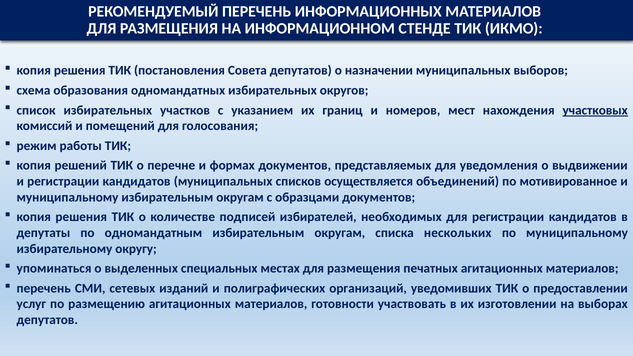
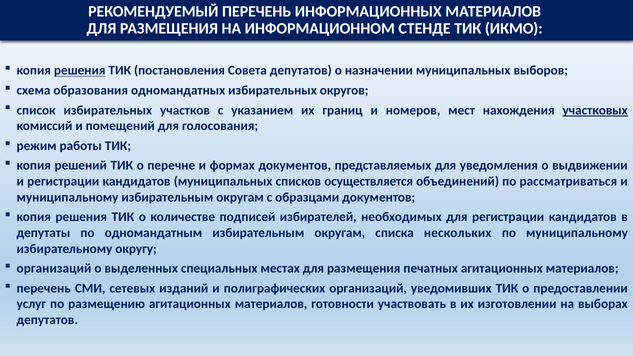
решения underline: none -> present (80, 71)
мотивированное: мотивированное -> рассматриваться (568, 181)
упоминаться: упоминаться -> организаций (54, 269)
